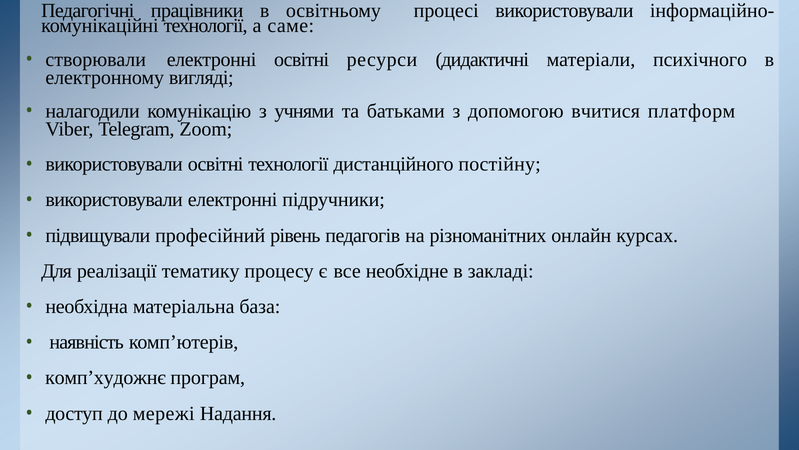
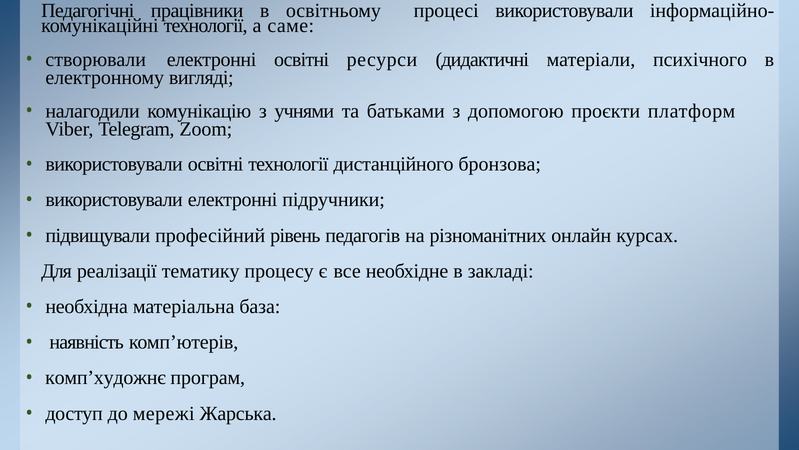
вчитися: вчитися -> проєкти (606, 111)
постійну: постійну -> бронзова (500, 164)
Надання: Надання -> Жарська (238, 413)
